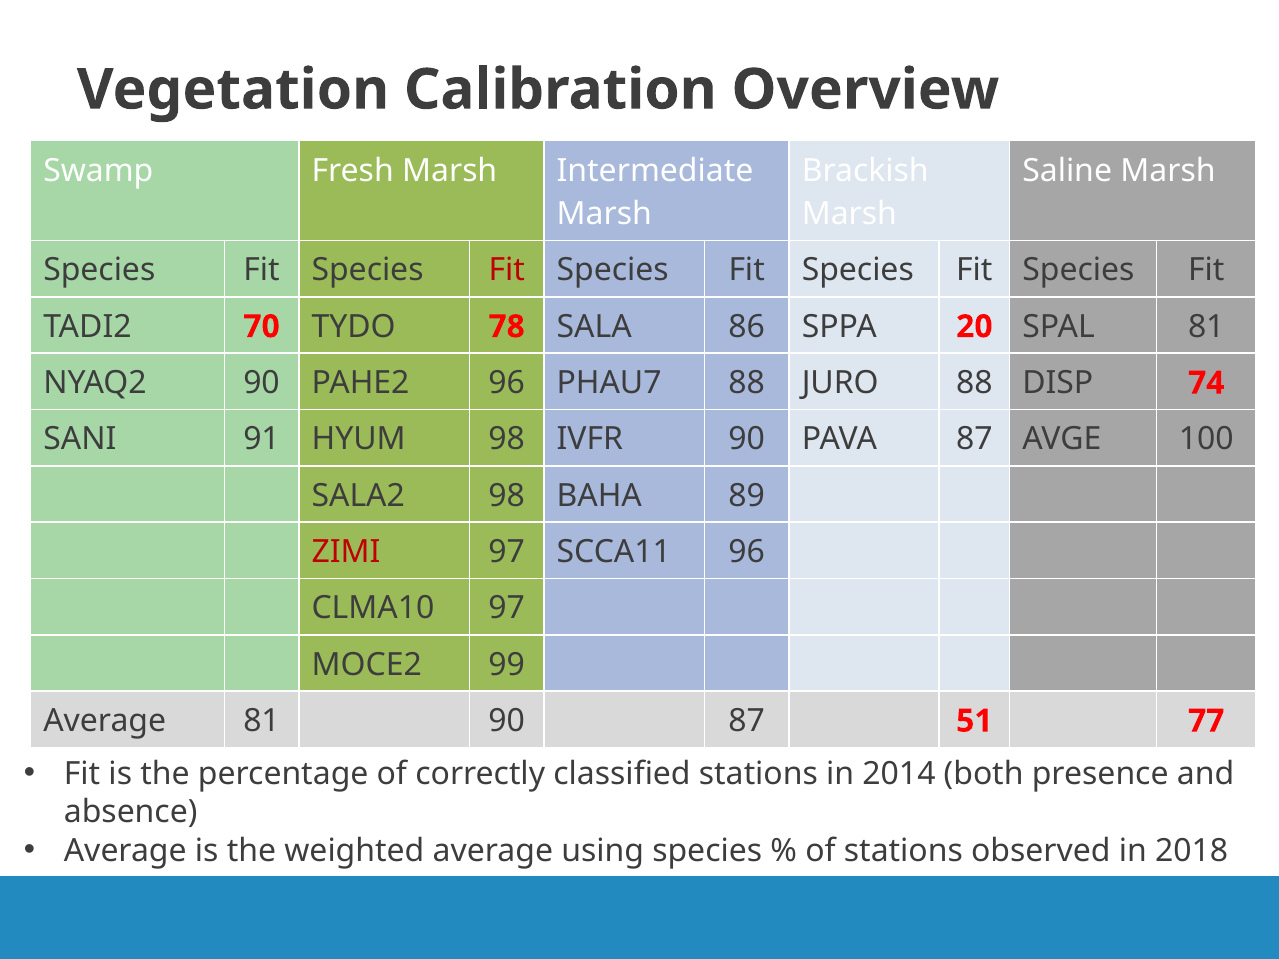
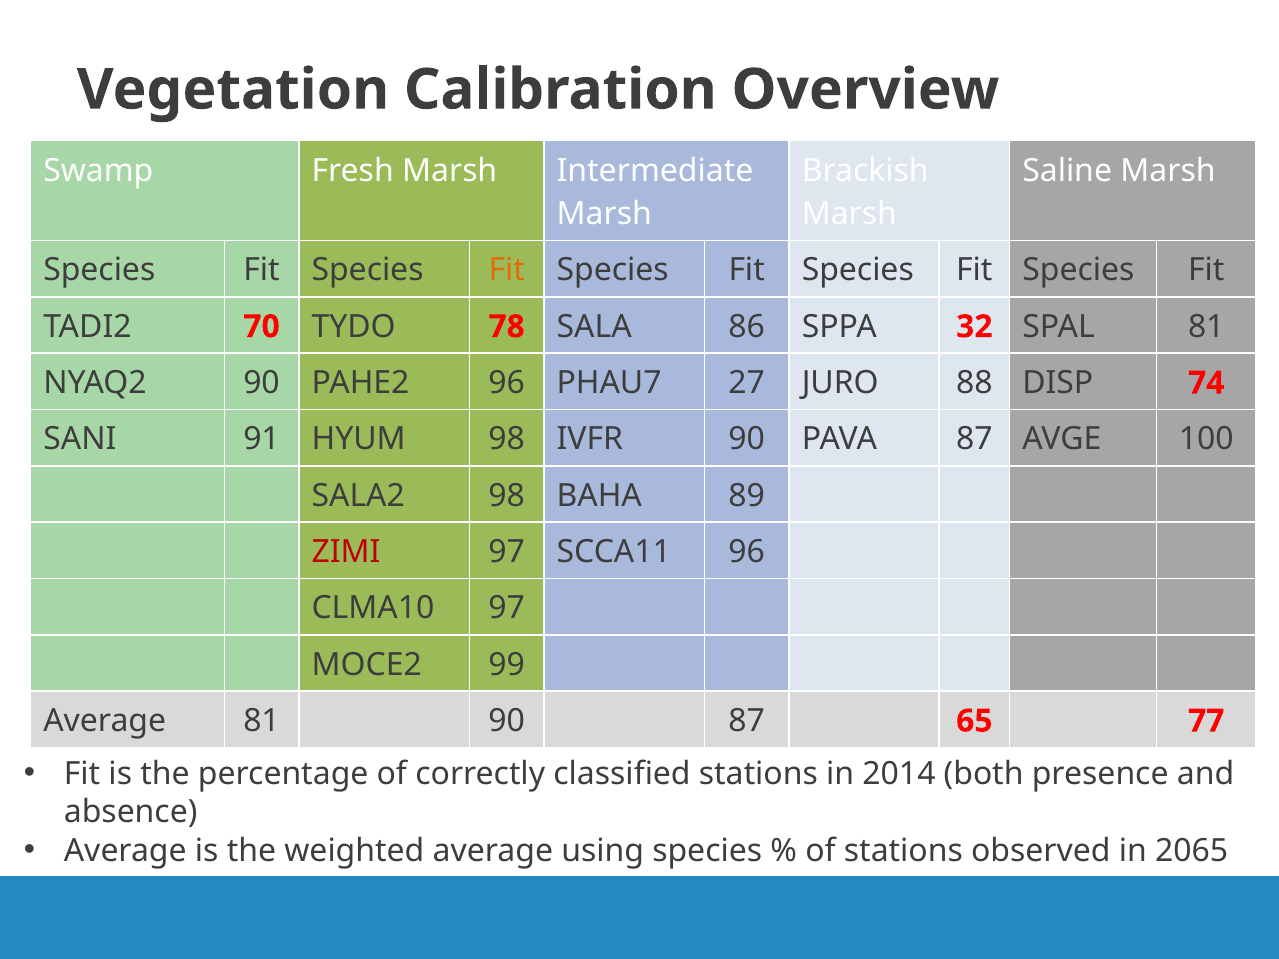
Fit colour: red -> orange (507, 270)
20: 20 -> 32 (974, 327)
PHAU7 88: 88 -> 27 (747, 383)
51: 51 -> 65 (974, 721)
2018: 2018 -> 2065 (1192, 851)
